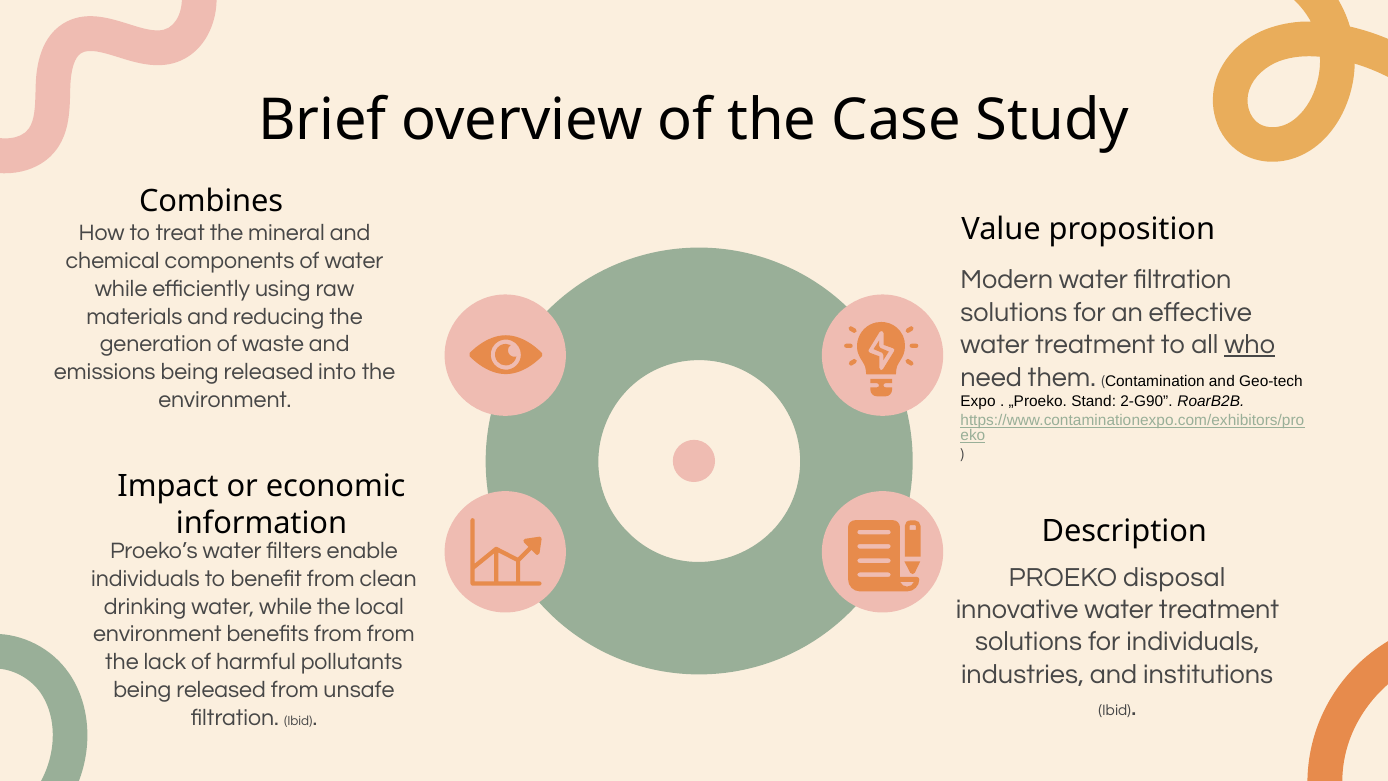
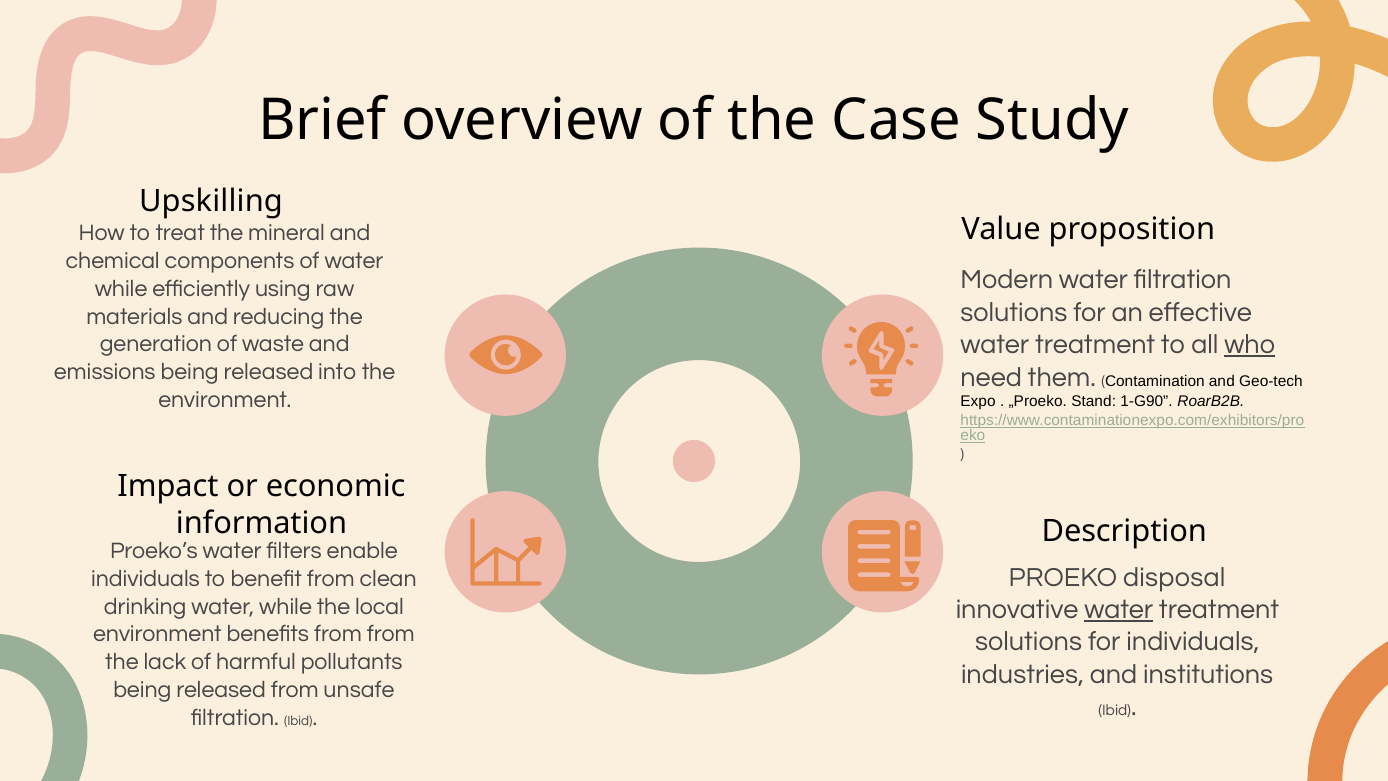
Combines: Combines -> Upskilling (211, 201)
2-G90: 2-G90 -> 1-G90 (1146, 402)
water underline: none -> present (1119, 609)
